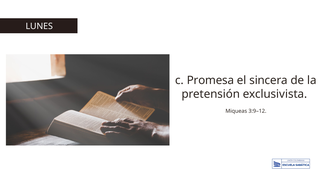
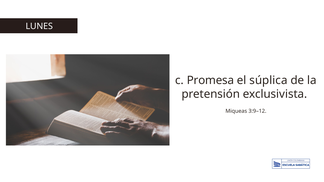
sincera: sincera -> súplica (268, 80)
